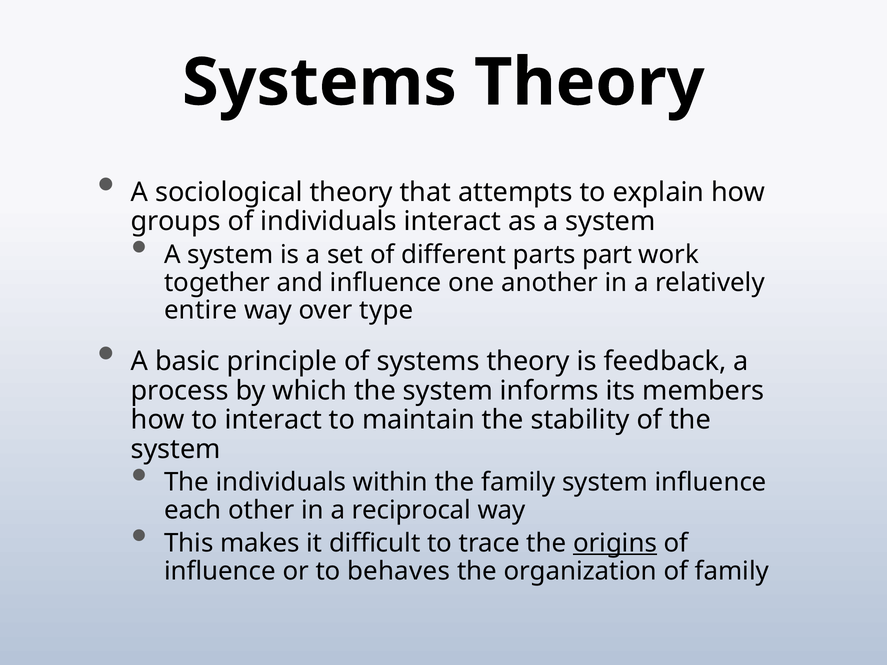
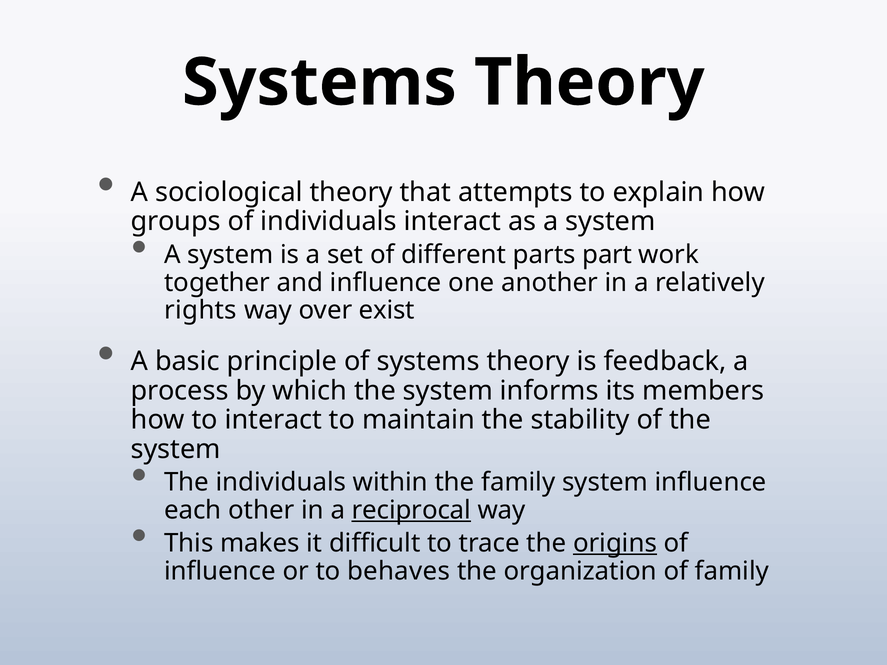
entire: entire -> rights (201, 311)
type: type -> exist (387, 311)
reciprocal underline: none -> present (411, 511)
